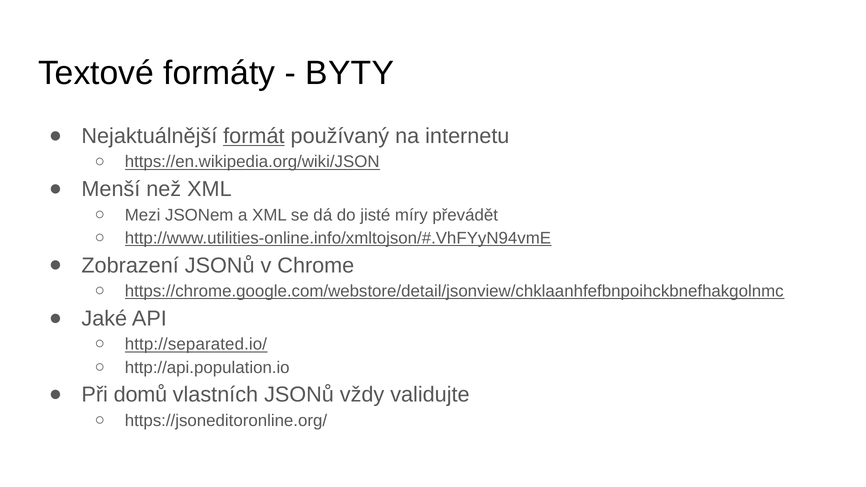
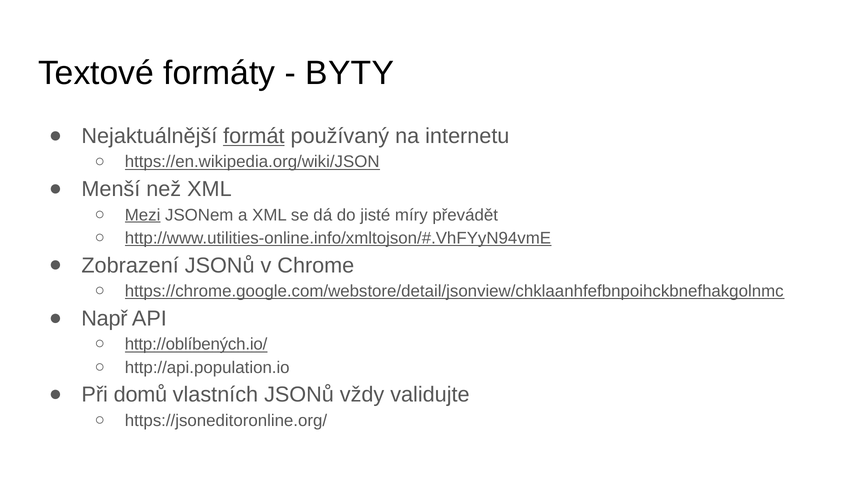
Mezi underline: none -> present (143, 215)
Jaké: Jaké -> Např (104, 319)
http://separated.io/: http://separated.io/ -> http://oblíbených.io/ (196, 344)
